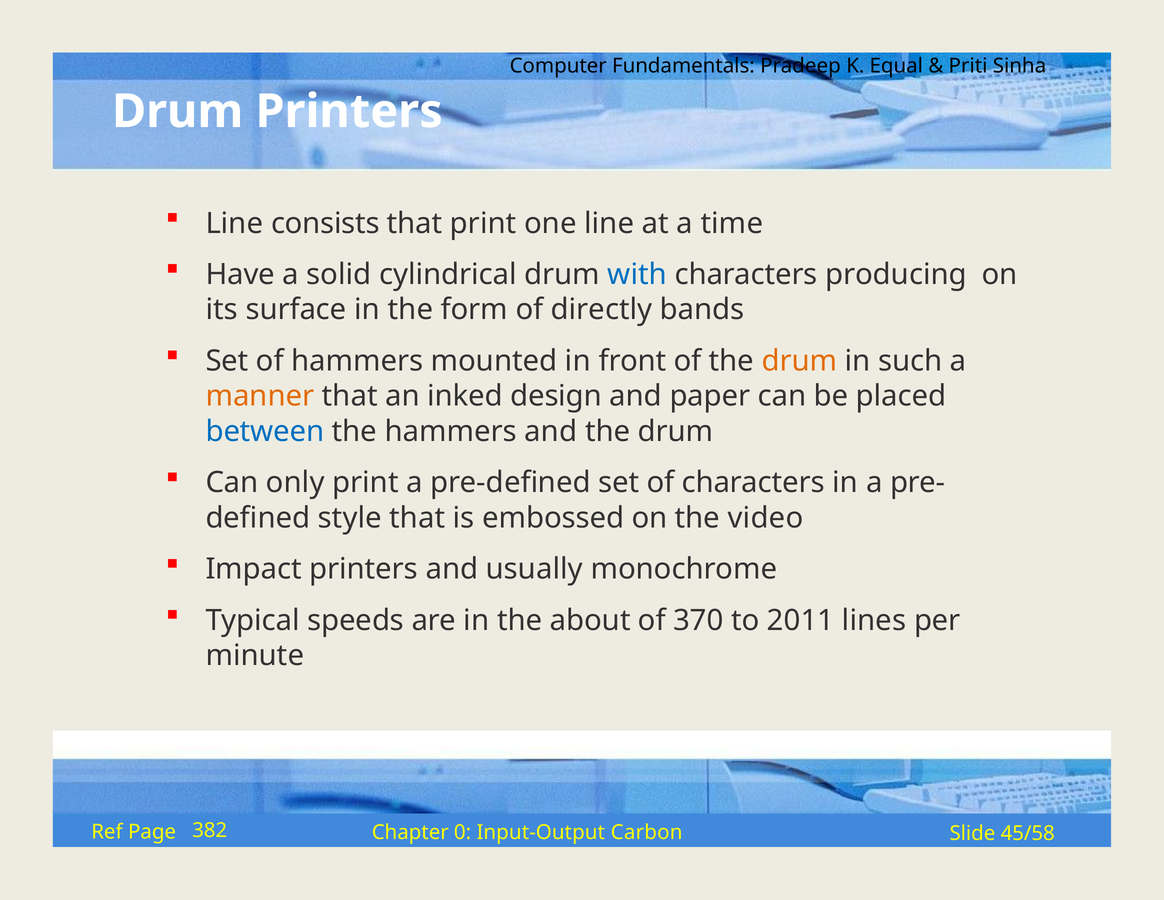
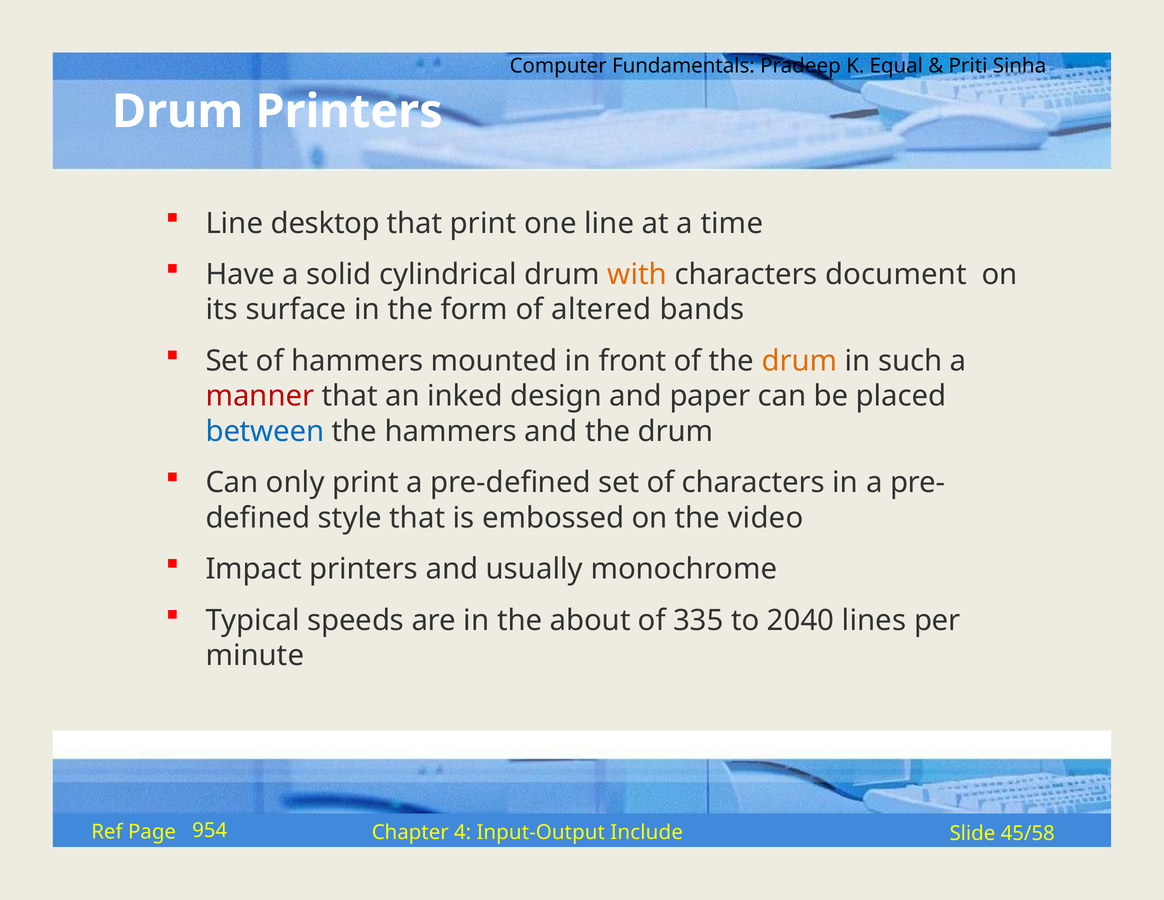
consists: consists -> desktop (325, 223)
with colour: blue -> orange (637, 274)
producing: producing -> document (896, 274)
directly: directly -> altered (601, 309)
manner colour: orange -> red (260, 396)
370: 370 -> 335 (698, 620)
2011: 2011 -> 2040 (801, 620)
382: 382 -> 954 (210, 830)
0: 0 -> 4 (463, 832)
Carbon: Carbon -> Include (647, 832)
